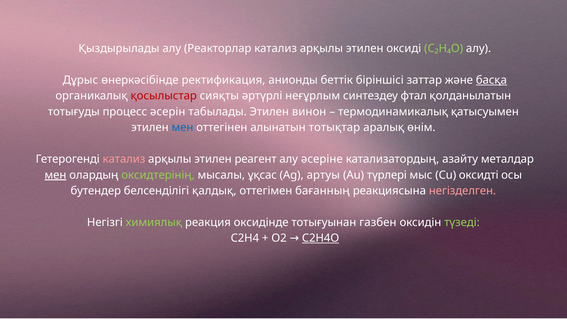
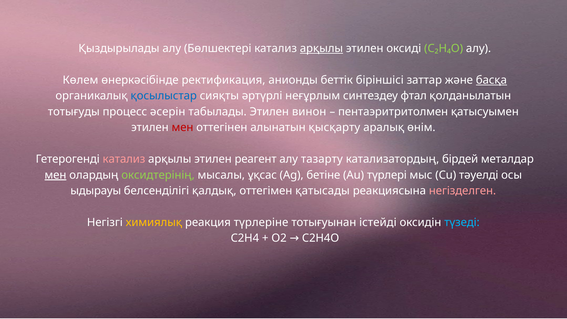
Реакторлар: Реакторлар -> Бөлшектері (218, 48)
арқылы underline: none -> present (321, 48)
Дұрыс: Дұрыс -> Көлем (80, 80)
қосылыстар colour: red -> blue (164, 96)
термодинамикалық: термодинамикалық -> пентаэритритолмен (393, 112)
мен colour: blue -> red (182, 127)
тотықтар: тотықтар -> қысқарту (334, 127)
әсеріне: әсеріне -> тазарту (322, 159)
азайту: азайту -> бірдей (460, 159)
артуы: артуы -> бетіне (323, 175)
оксидті: оксидті -> тәуелді (479, 175)
бутендер: бутендер -> ыдырауы (96, 191)
бағанның: бағанның -> қатысады (323, 191)
химиялық colour: light green -> yellow (154, 222)
оксидінде: оксидінде -> түрлеріне (261, 222)
газбен: газбен -> істейді (378, 222)
түзеді colour: light green -> light blue (462, 222)
C2H4O underline: present -> none (321, 238)
